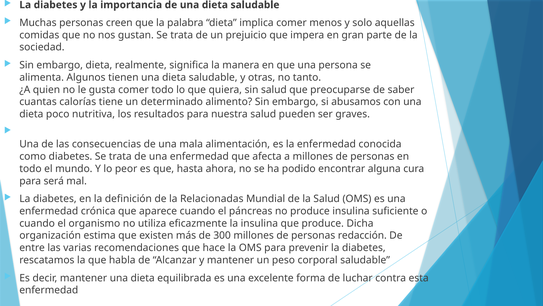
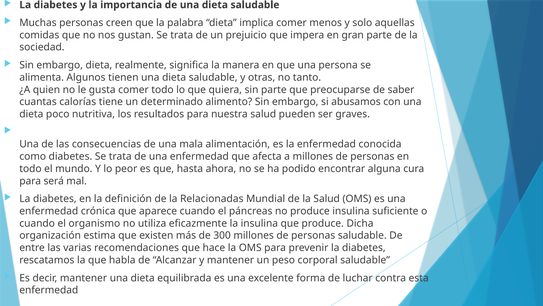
sin salud: salud -> parte (274, 89)
personas redacción: redacción -> saludable (362, 235)
